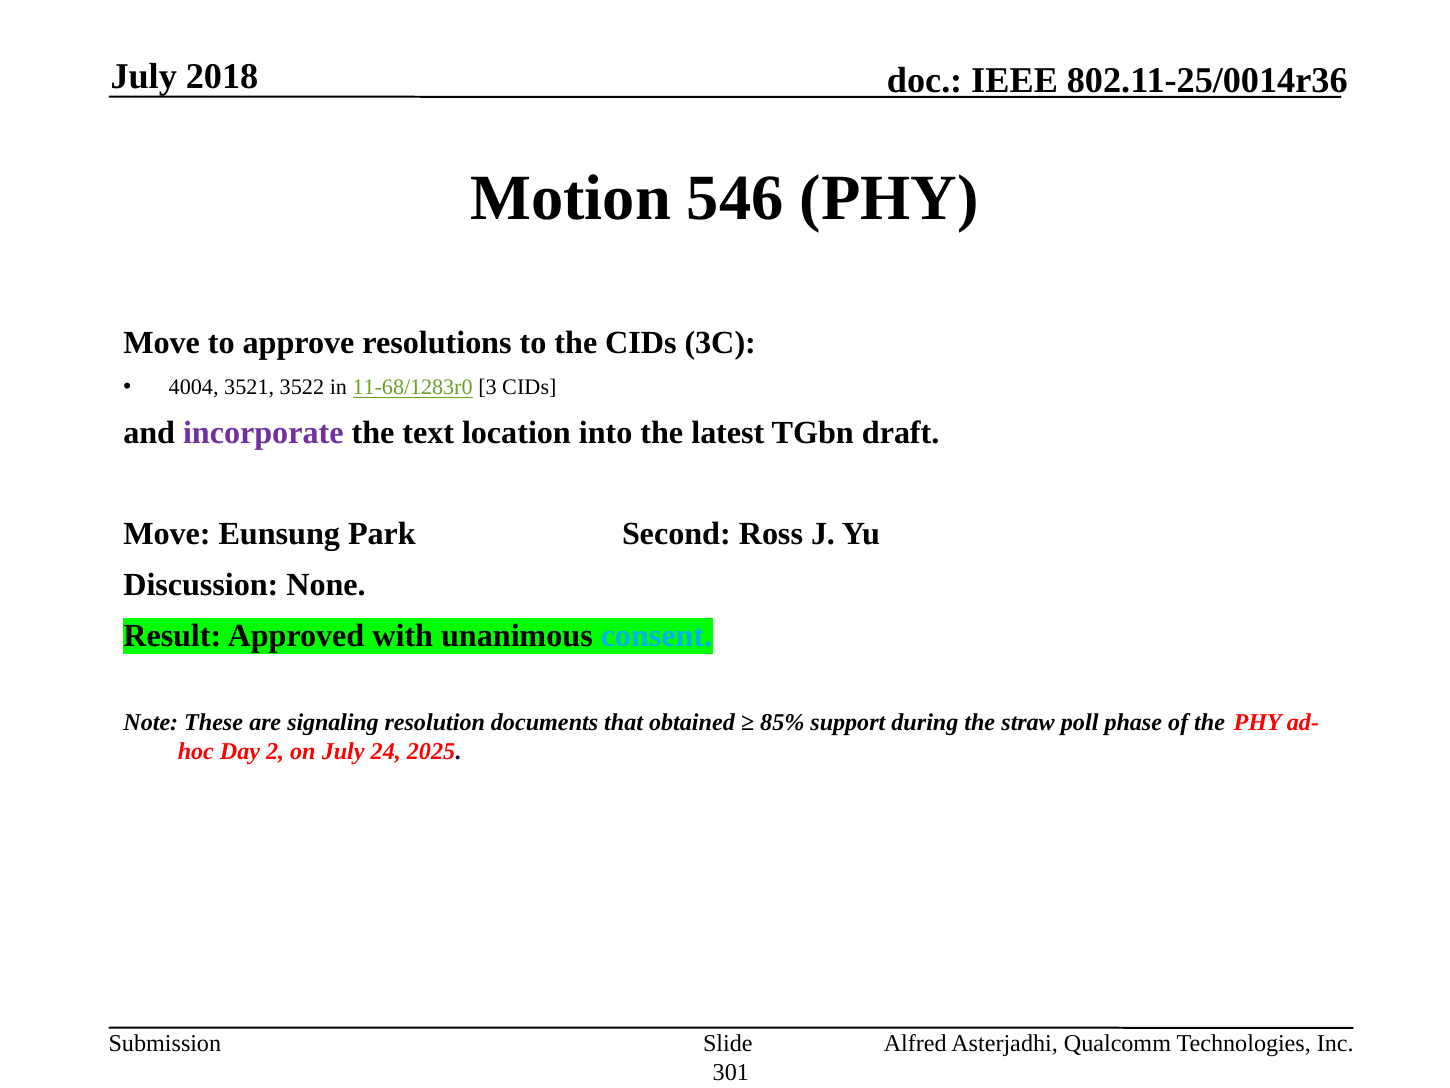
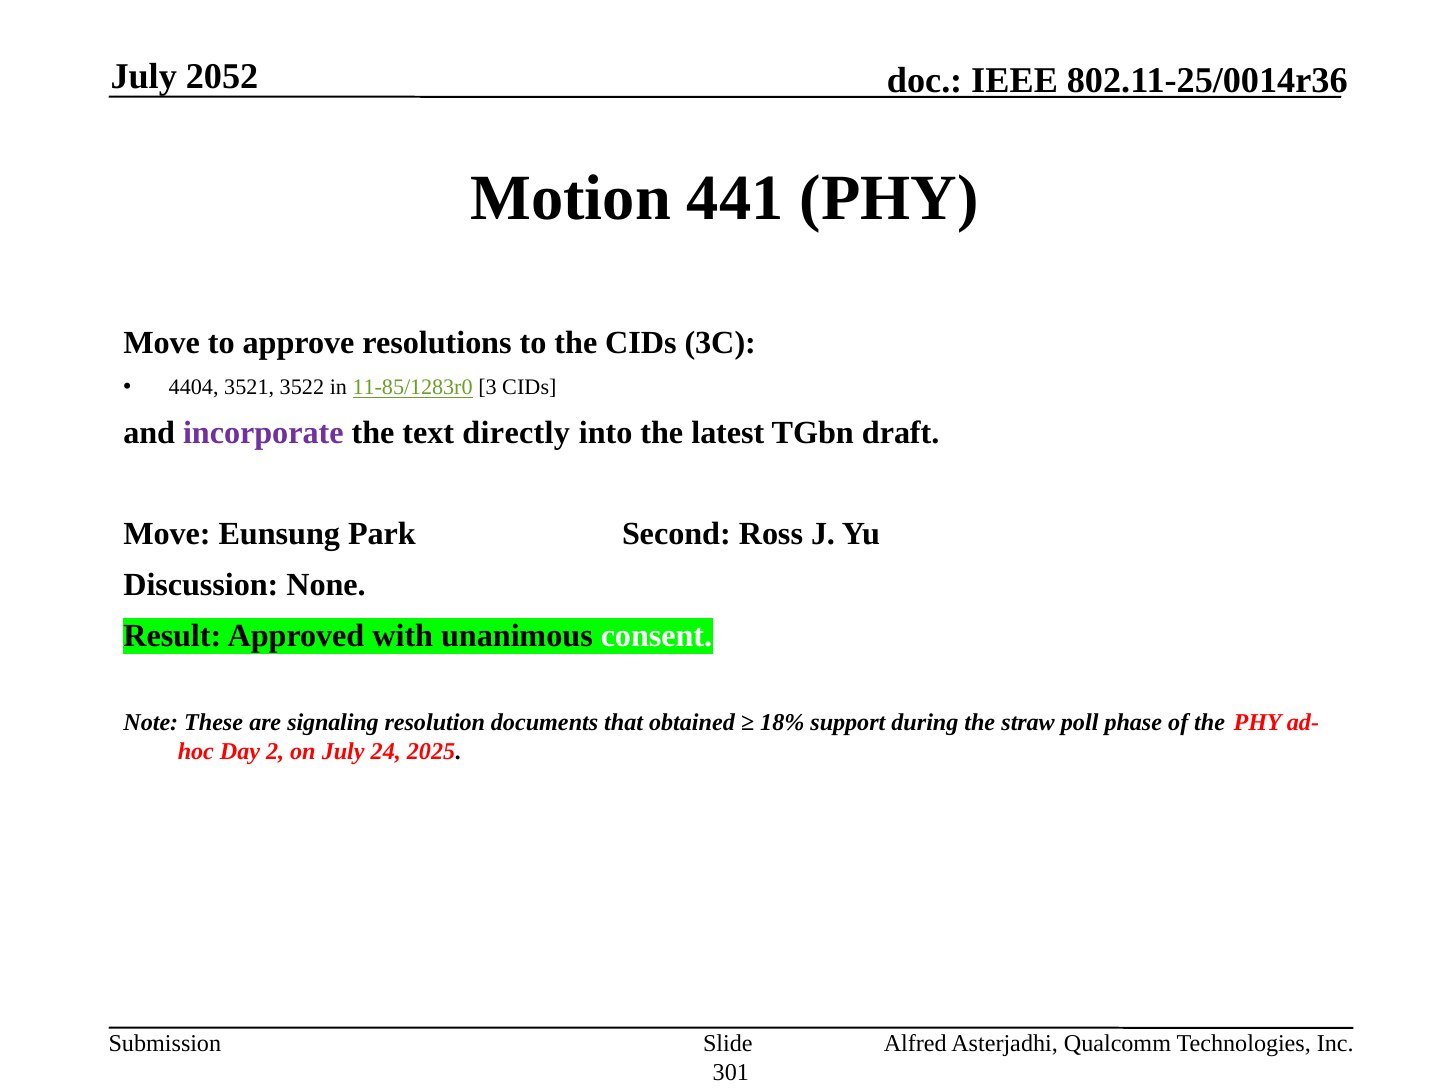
2018: 2018 -> 2052 (222, 77)
546: 546 -> 441 (735, 198)
4004: 4004 -> 4404 (194, 387)
11-68/1283r0: 11-68/1283r0 -> 11-85/1283r0 (413, 387)
location: location -> directly (516, 432)
consent colour: light blue -> white (656, 635)
85%: 85% -> 18% (782, 722)
